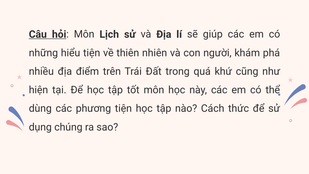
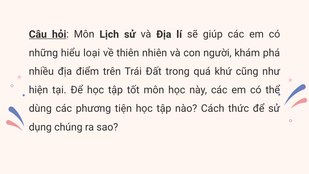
hiểu tiện: tiện -> loại (92, 53)
